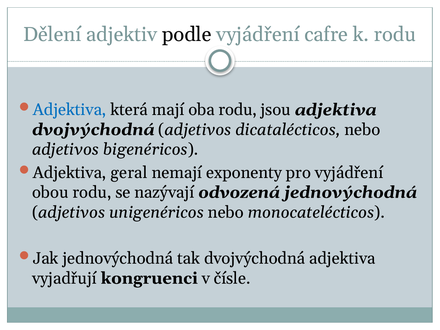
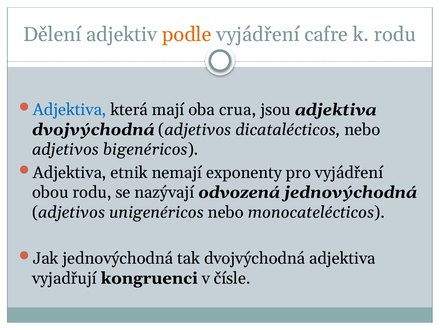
podle colour: black -> orange (187, 35)
oba rodu: rodu -> crua (238, 110)
geral: geral -> etnik (129, 173)
